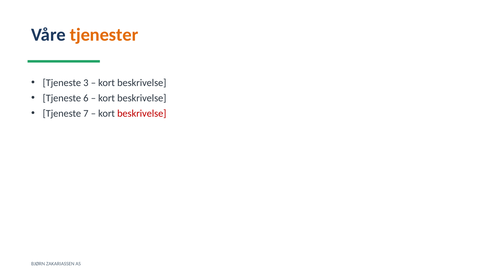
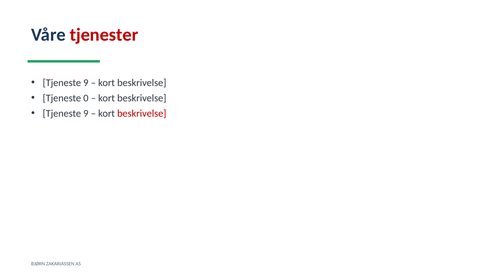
tjenester colour: orange -> red (104, 35)
3: 3 -> 9 (86, 83)
6: 6 -> 0 (86, 98)
7: 7 -> 9 (86, 114)
